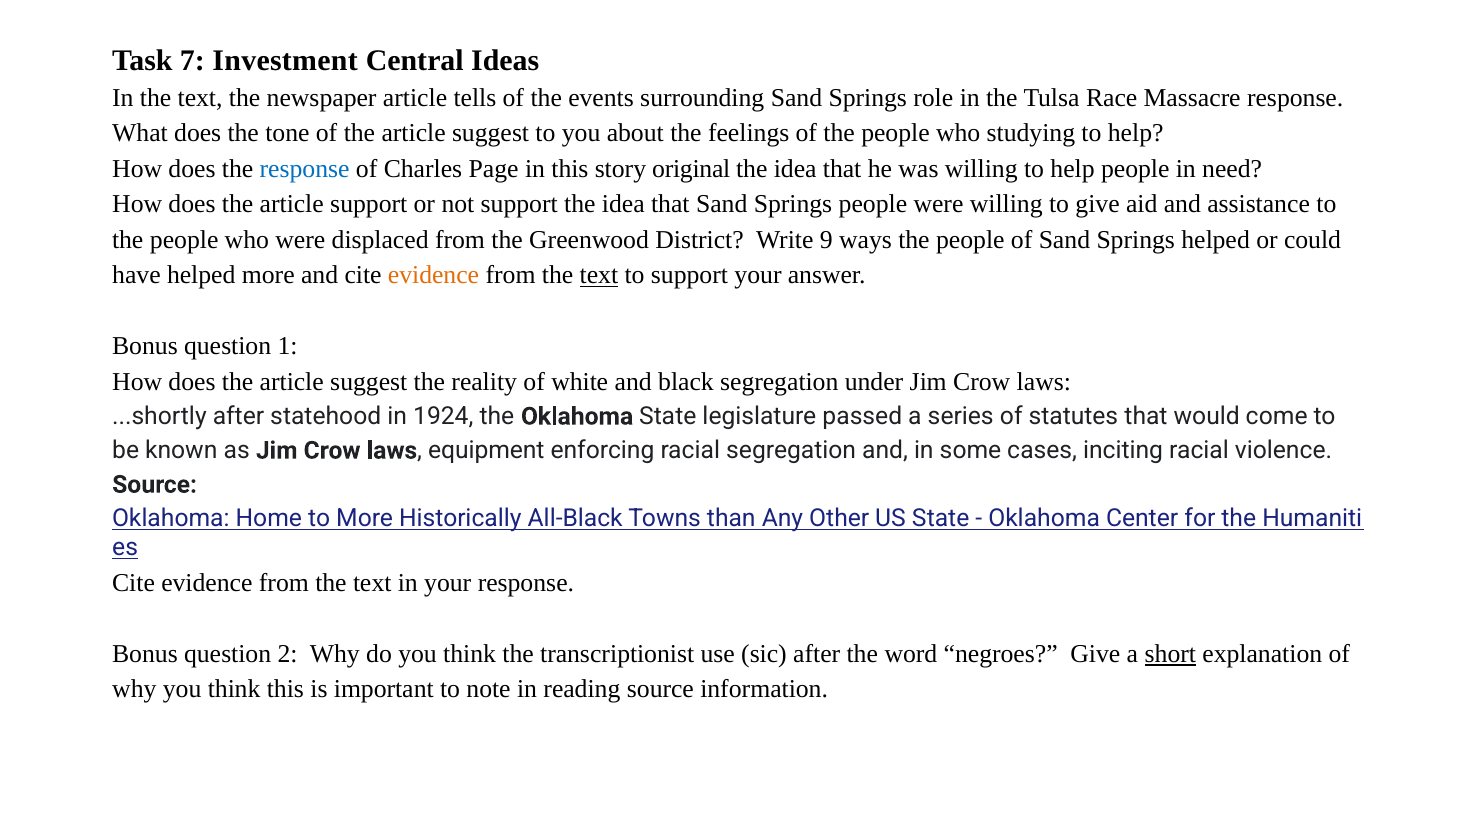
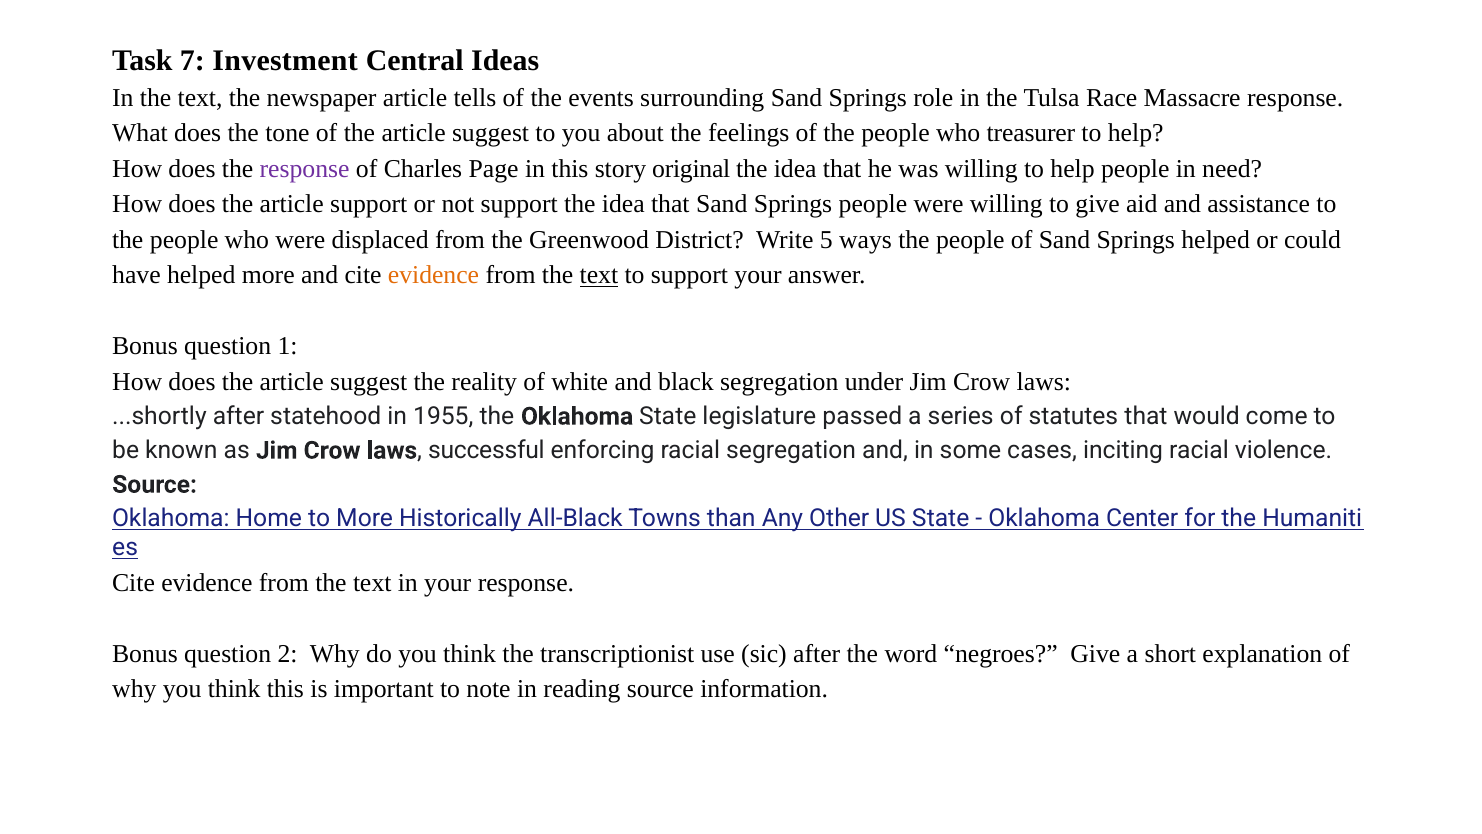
studying: studying -> treasurer (1031, 133)
response colour: blue -> purple (305, 169)
9: 9 -> 5 (826, 240)
1924: 1924 -> 1955 (443, 416)
equipment: equipment -> successful (486, 450)
short underline: present -> none (1170, 653)
